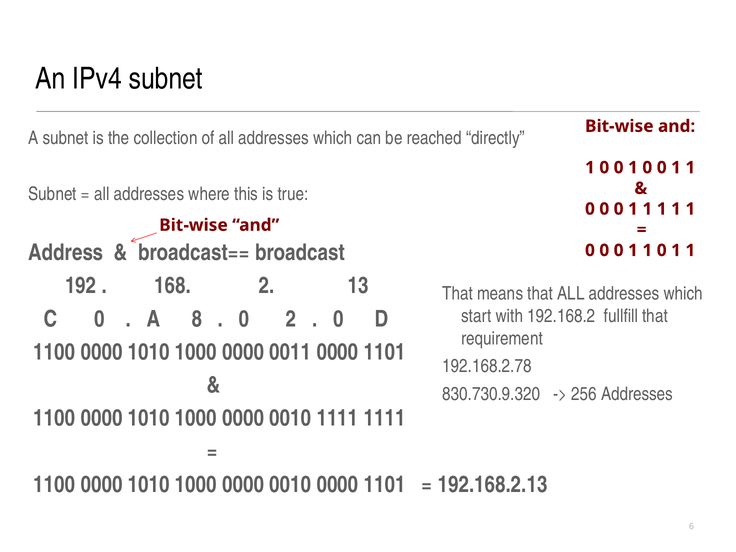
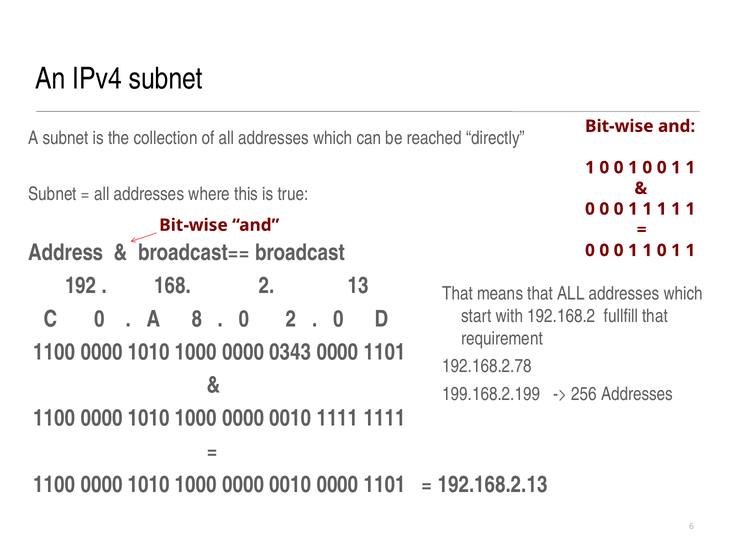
0011: 0011 -> 0343 (290, 352)
830.730.9.320: 830.730.9.320 -> 199.168.2.199 (491, 394)
